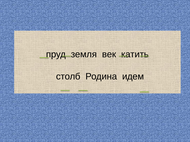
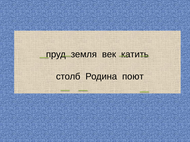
идем: идем -> поют (133, 77)
